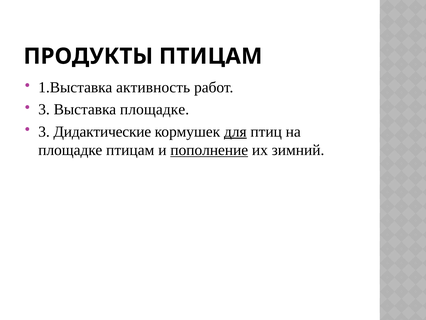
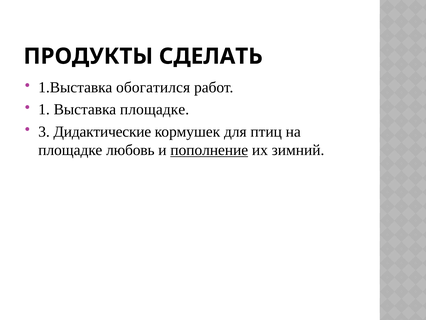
ПРОДУКТЫ ПТИЦАМ: ПТИЦАМ -> СДЕЛАТЬ (211, 56)
активность: активность -> обогатился (153, 87)
3: 3 -> 1 (44, 109)
для underline: present -> none (235, 131)
площадке птицам: птицам -> любовь (130, 150)
